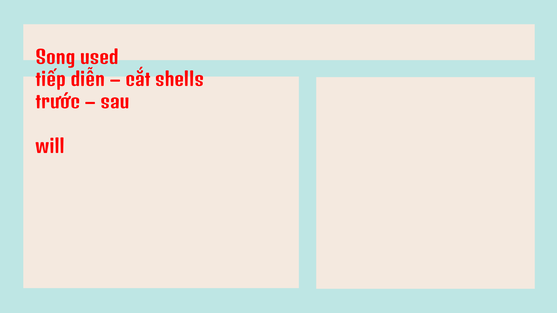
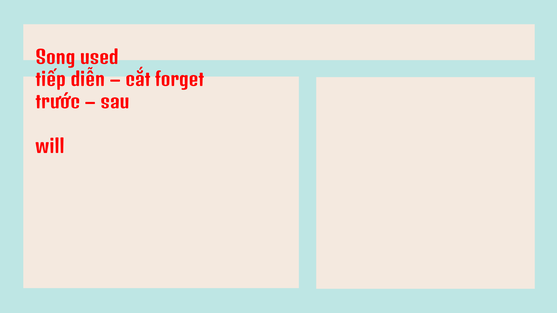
shells: shells -> forget (180, 80)
